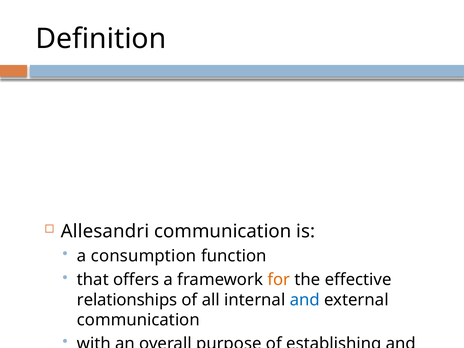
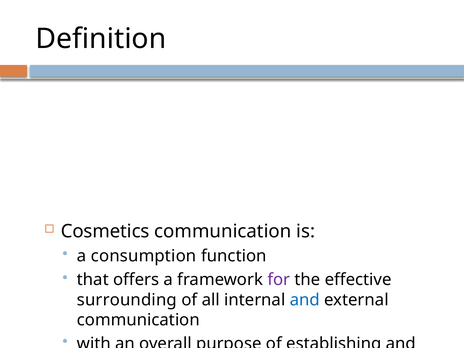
Allesandri: Allesandri -> Cosmetics (105, 231)
for colour: orange -> purple (279, 280)
relationships: relationships -> surrounding (127, 300)
